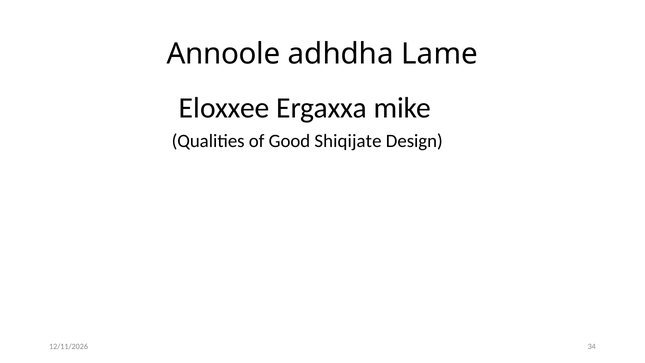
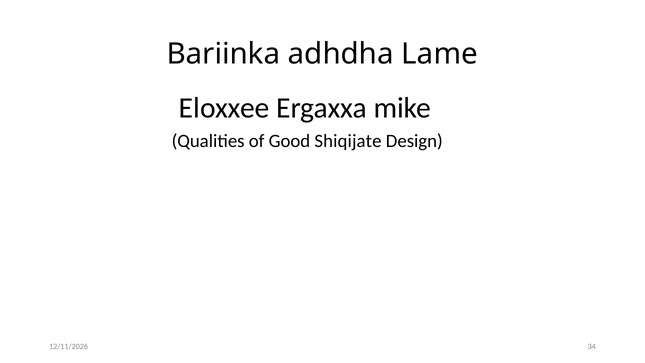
Annoole: Annoole -> Bariinka (223, 54)
